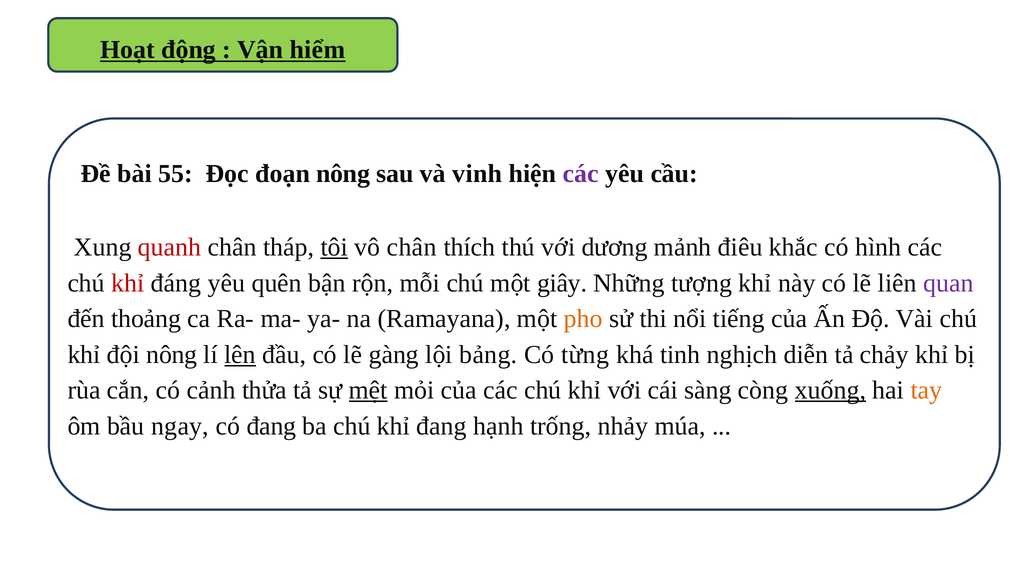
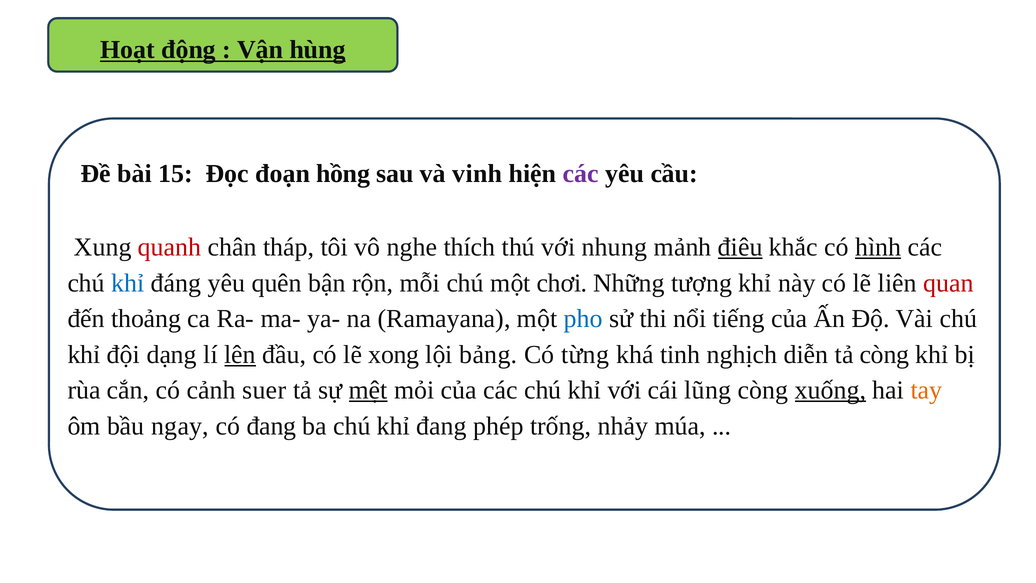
hiểm: hiểm -> hùng (318, 50)
55: 55 -> 15 (176, 174)
đoạn nông: nông -> hồng (343, 174)
tôi underline: present -> none (334, 247)
vô chân: chân -> nghe (412, 247)
dương: dương -> nhung (614, 247)
điêu underline: none -> present (740, 247)
hình underline: none -> present (878, 247)
khỉ colour: red -> blue (128, 283)
giây: giây -> chơi (562, 283)
quan colour: purple -> red (948, 283)
pho colour: orange -> blue (583, 319)
đội nông: nông -> dạng (172, 354)
gàng: gàng -> xong (394, 354)
tả chảy: chảy -> còng (884, 354)
thửa: thửa -> suer (264, 390)
sàng: sàng -> lũng (708, 390)
hạnh: hạnh -> phép (498, 426)
